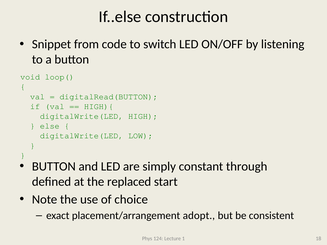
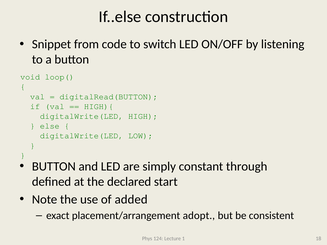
replaced: replaced -> declared (129, 182)
choice: choice -> added (131, 200)
